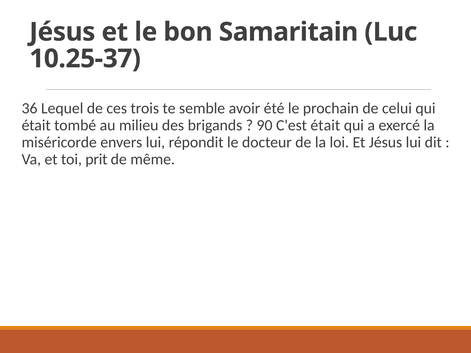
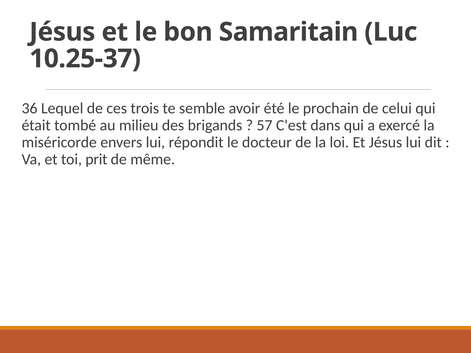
90: 90 -> 57 (265, 125)
C'est était: était -> dans (325, 125)
